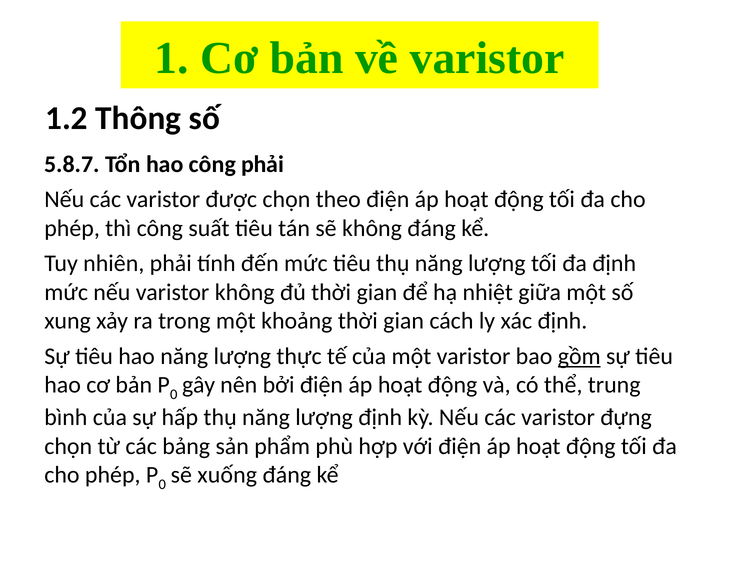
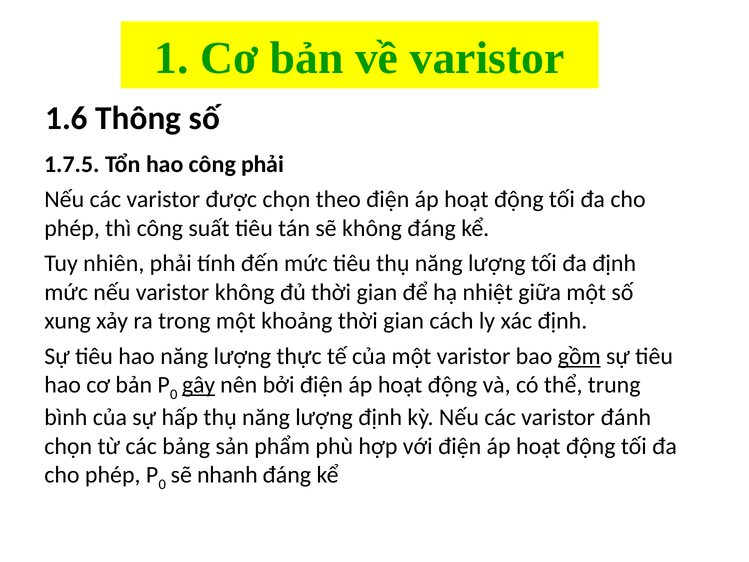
1.2: 1.2 -> 1.6 (66, 118)
5.8.7: 5.8.7 -> 1.7.5 (72, 164)
gây underline: none -> present (199, 385)
đựng: đựng -> đánh (626, 417)
xuống: xuống -> nhanh (227, 475)
